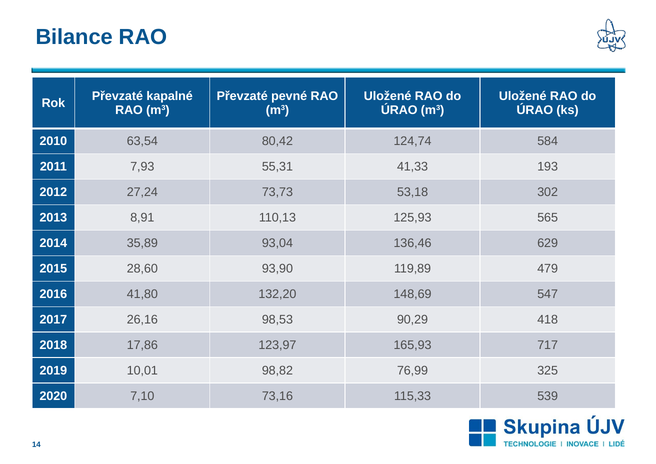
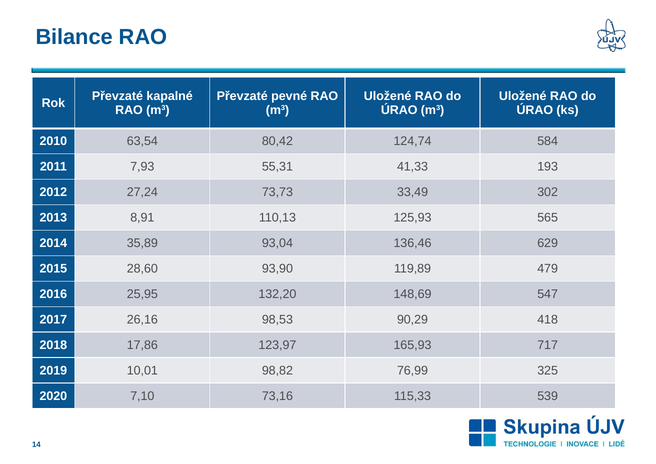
53,18: 53,18 -> 33,49 (413, 192)
41,80: 41,80 -> 25,95 (142, 294)
